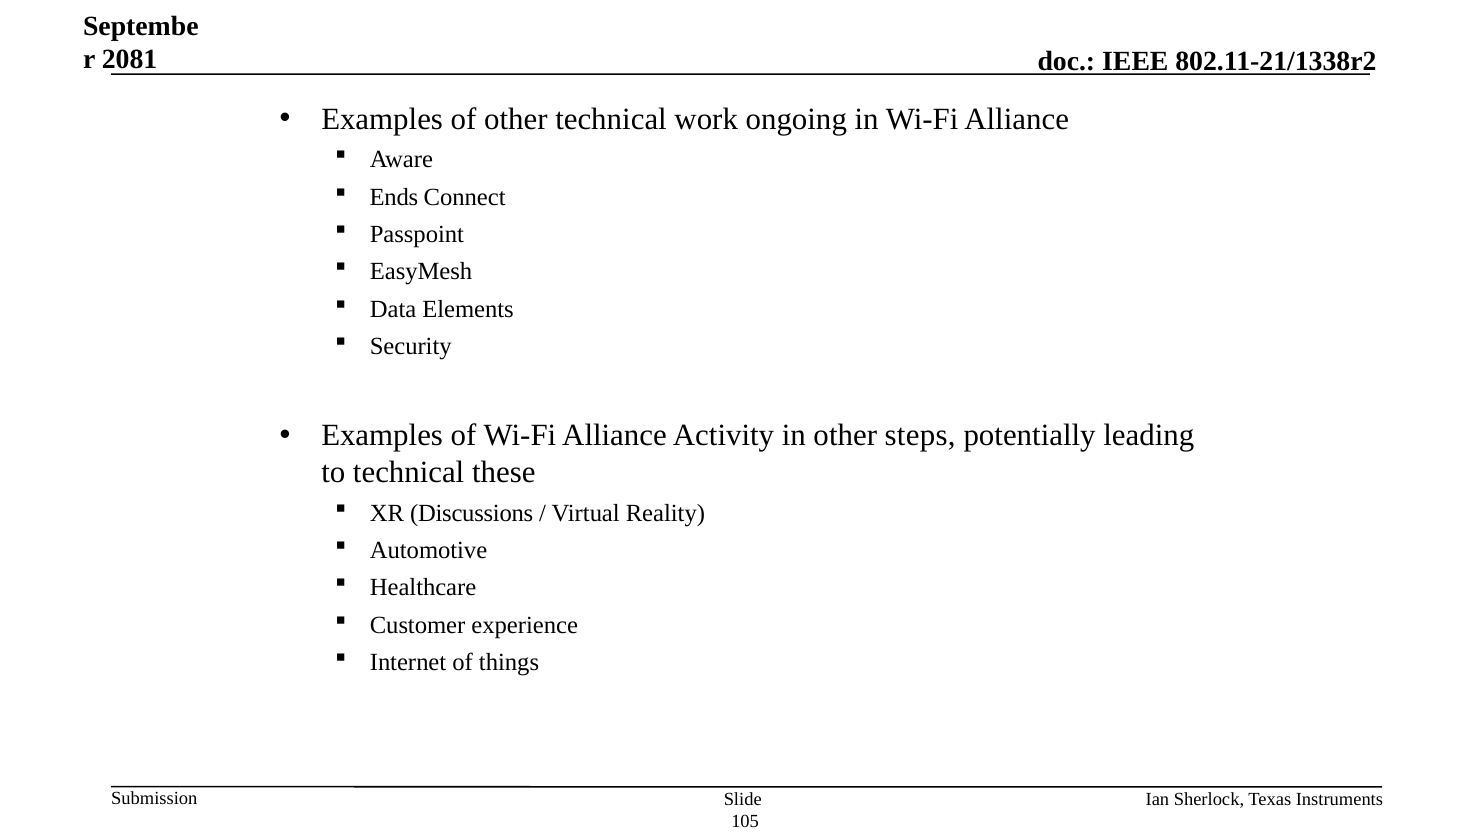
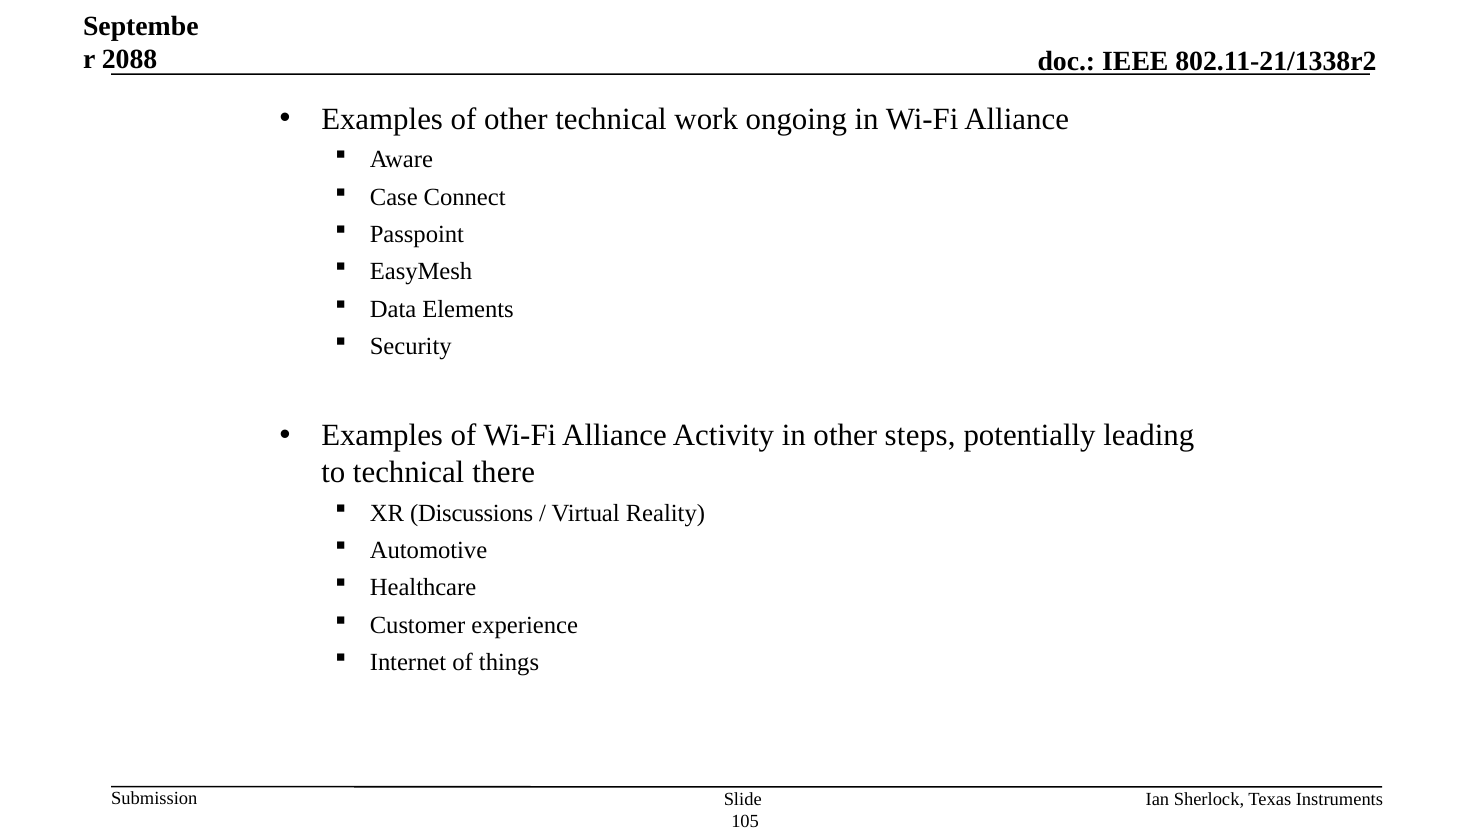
2081: 2081 -> 2088 (130, 59)
Ends: Ends -> Case (394, 197)
these: these -> there (504, 473)
